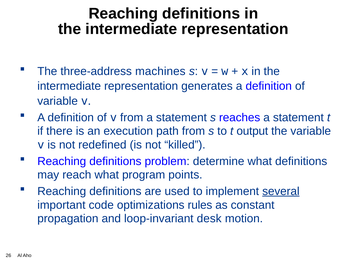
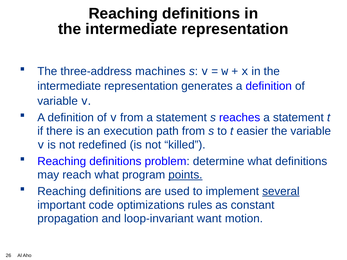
output: output -> easier (252, 131)
points underline: none -> present (185, 175)
desk: desk -> want (209, 219)
